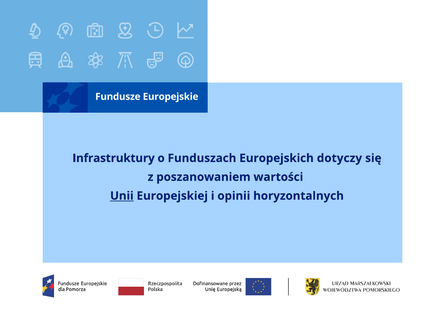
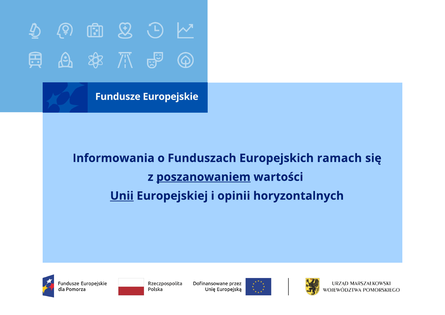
Infrastruktury: Infrastruktury -> Informowania (114, 158)
dotyczy: dotyczy -> ramach (339, 158)
poszanowaniem underline: none -> present (203, 177)
